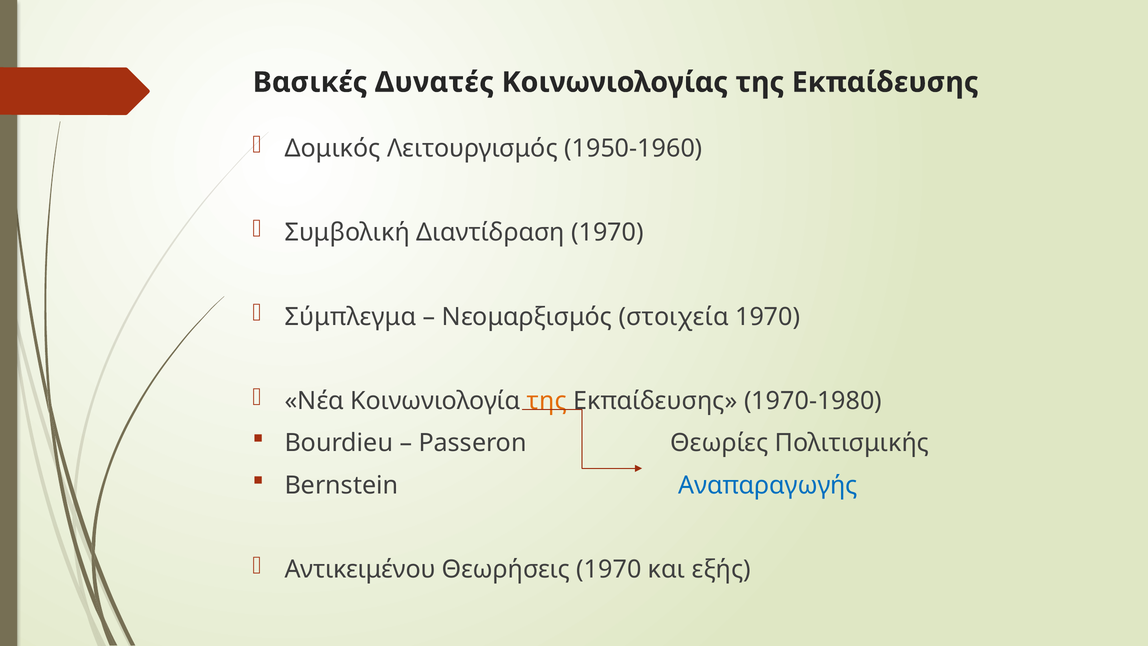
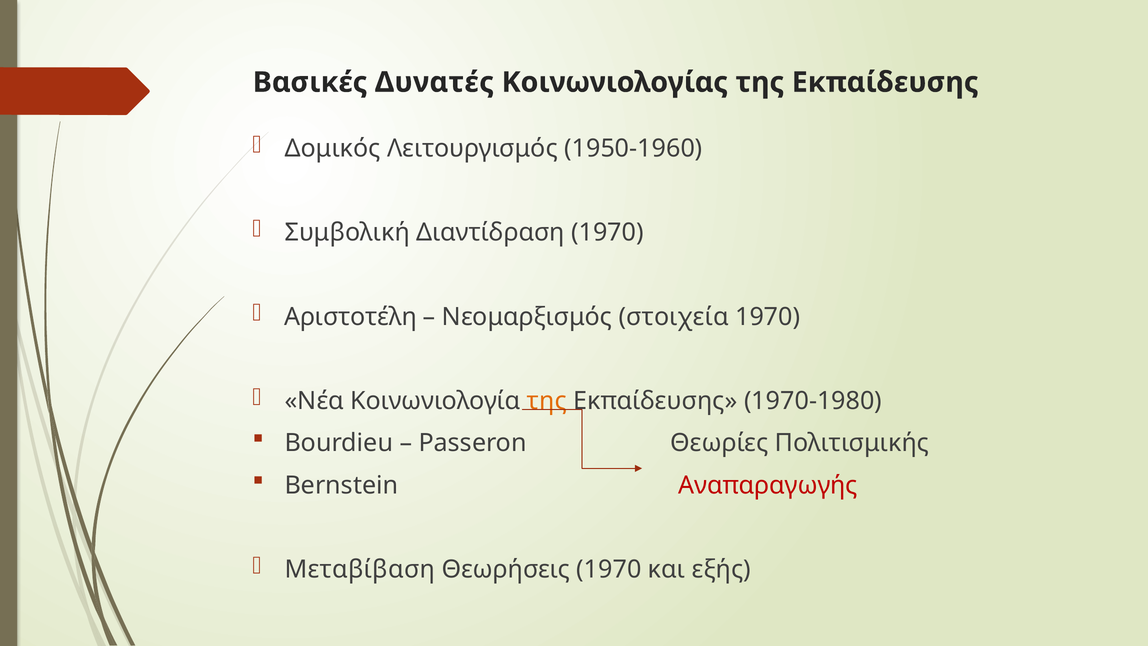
Σύμπλεγμα: Σύμπλεγμα -> Αριστοτέλη (351, 317)
Αναπαραγωγής colour: blue -> red (768, 485)
Αντικειμένου: Αντικειμένου -> Μεταβίβαση (360, 569)
